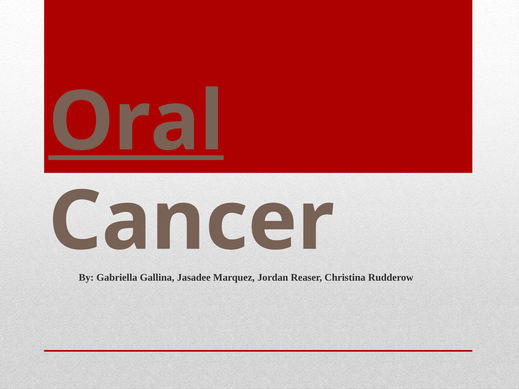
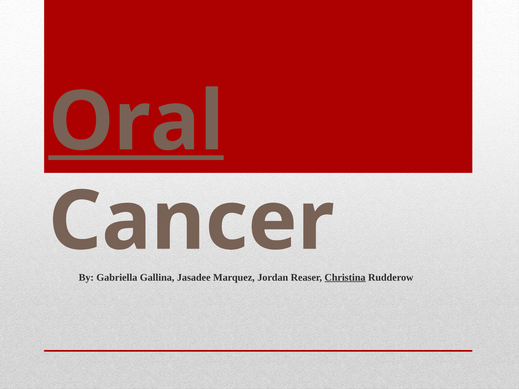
Christina underline: none -> present (345, 278)
